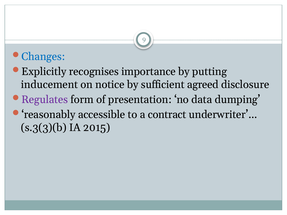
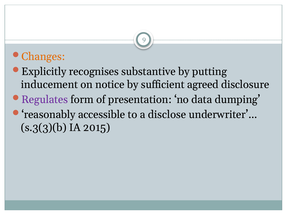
Changes colour: blue -> orange (43, 57)
importance: importance -> substantive (148, 72)
contract: contract -> disclose (167, 115)
